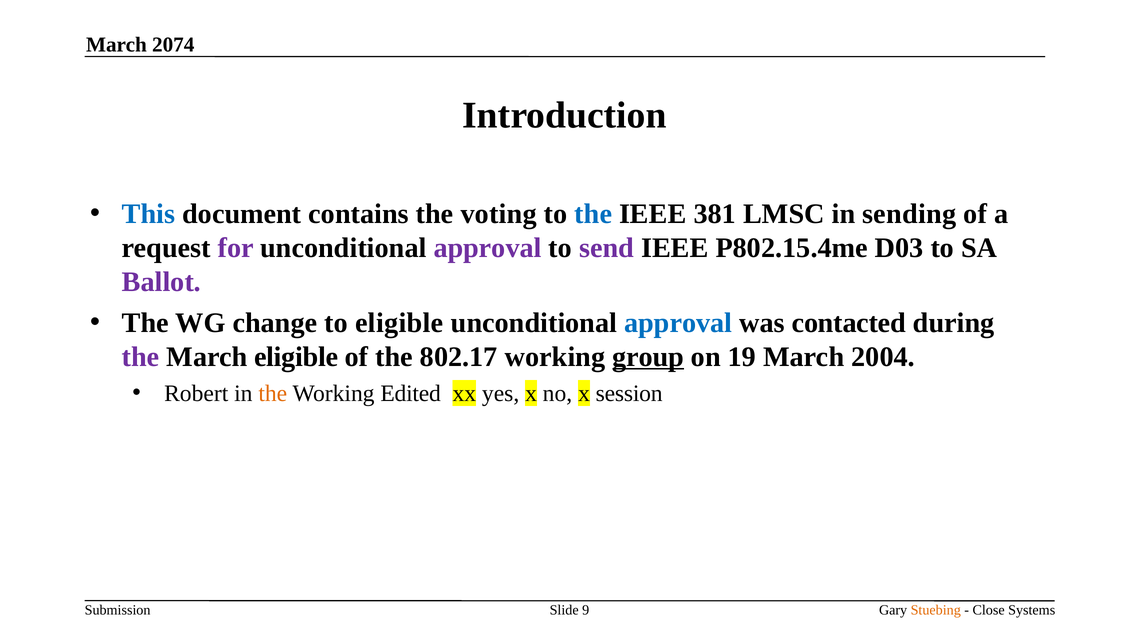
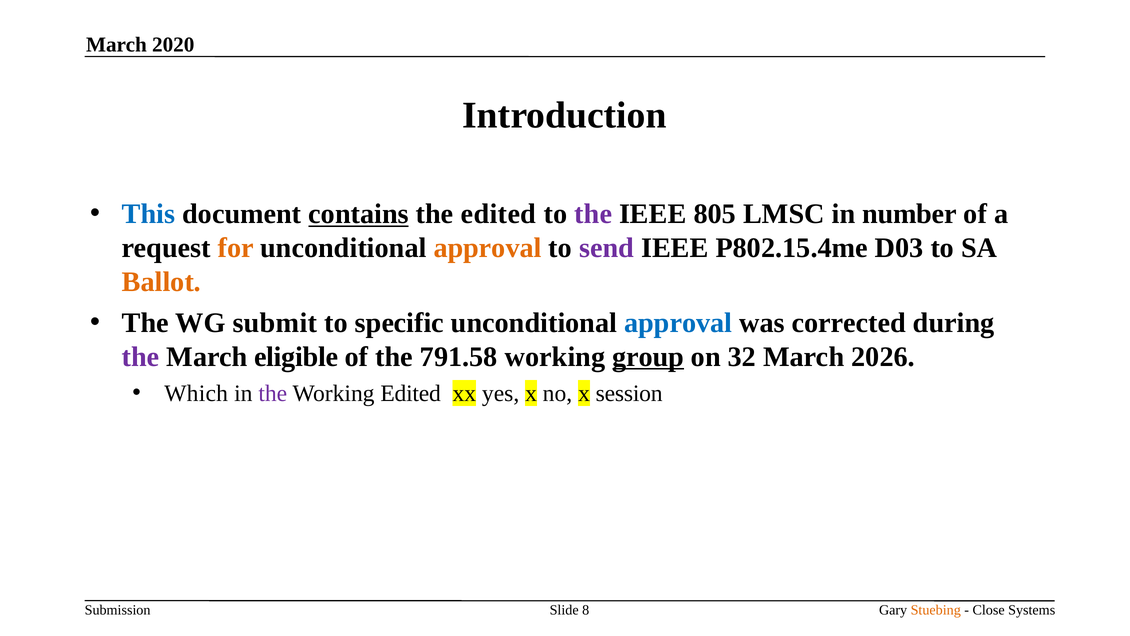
2074: 2074 -> 2020 (173, 45)
contains underline: none -> present (359, 214)
the voting: voting -> edited (499, 214)
the colour: blue -> purple (593, 214)
381: 381 -> 805 (715, 214)
sending: sending -> number (909, 214)
for colour: purple -> orange (236, 248)
approval colour: purple -> orange (488, 248)
Ballot colour: purple -> orange (161, 282)
change: change -> submit (275, 323)
to eligible: eligible -> specific (399, 323)
contacted: contacted -> corrected (849, 323)
802.17: 802.17 -> 791.58 (459, 356)
19: 19 -> 32 (742, 356)
2004: 2004 -> 2026 (883, 356)
Robert: Robert -> Which (196, 393)
the colour: orange -> purple (273, 393)
9: 9 -> 8 (586, 610)
